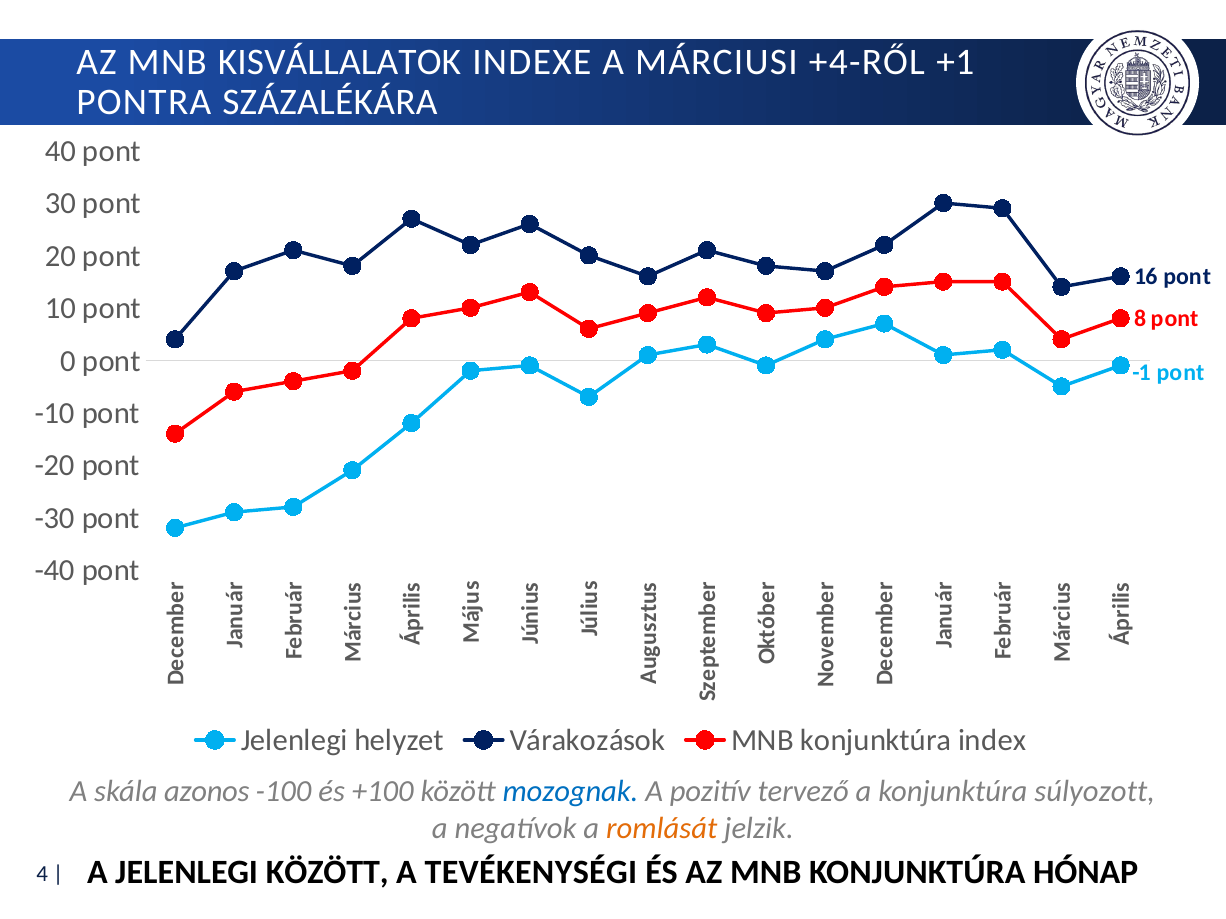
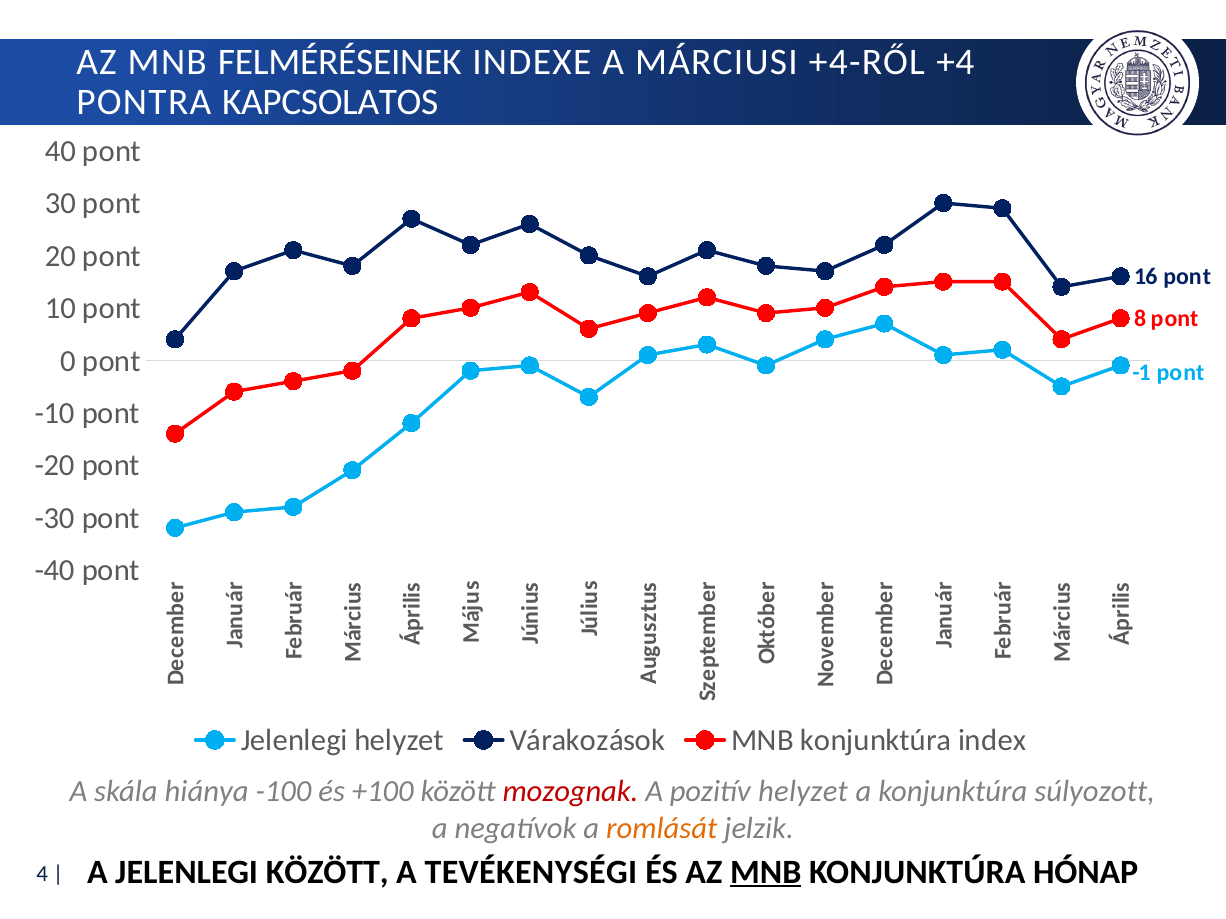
KISVÁLLALATOK: KISVÁLLALATOK -> FELMÉRÉSEINEK (340, 62)
+1: +1 -> +4 (955, 62)
SZÁZALÉKÁRA: SZÁZALÉKÁRA -> KAPCSOLATOS (330, 102)
azonos: azonos -> hiánya (207, 792)
mozognak colour: blue -> red (570, 792)
pozitív tervező: tervező -> helyzet (803, 792)
MNB underline: none -> present (766, 872)
